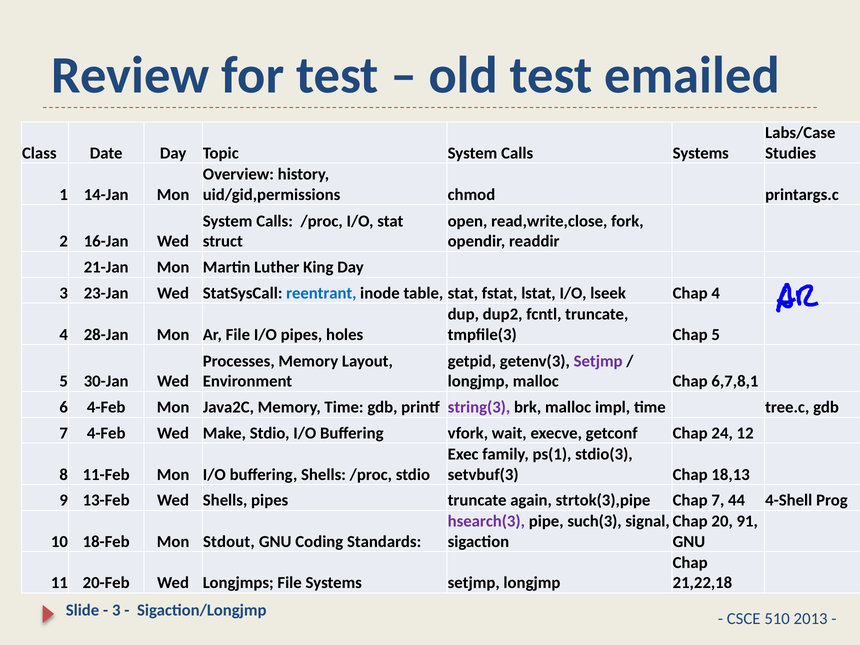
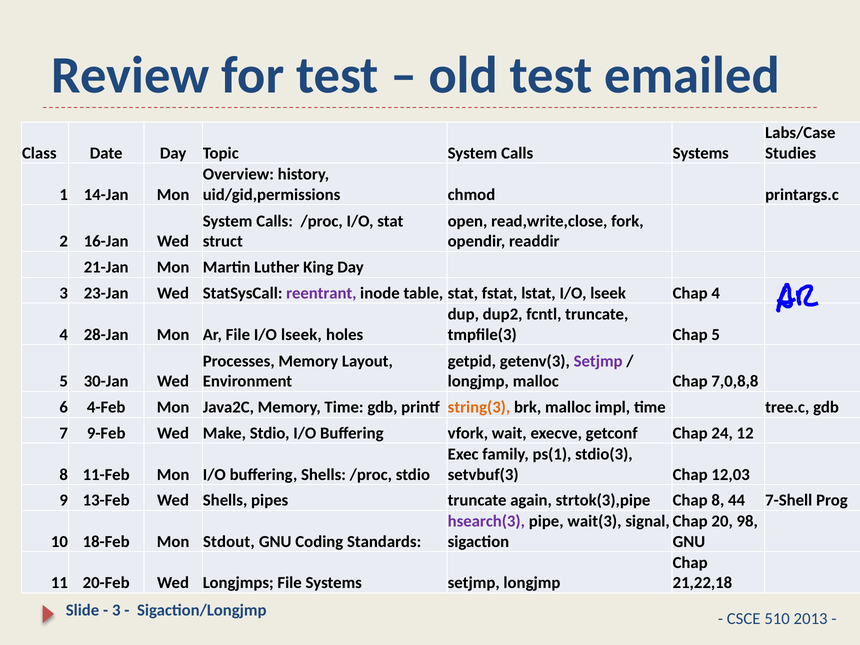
reentrant colour: blue -> purple (321, 293)
File I/O pipes: pipes -> lseek (301, 334)
6,7,8,1: 6,7,8,1 -> 7,0,8,8 (735, 381)
string(3 colour: purple -> orange (479, 407)
7 4-Feb: 4-Feb -> 9-Feb (106, 433)
18,13: 18,13 -> 12,03 (731, 474)
Chap 7: 7 -> 8 (718, 500)
4-Shell: 4-Shell -> 7-Shell (789, 500)
such(3: such(3 -> wait(3 (594, 521)
91: 91 -> 98 (747, 521)
